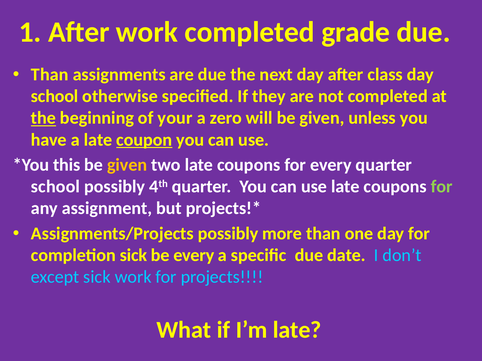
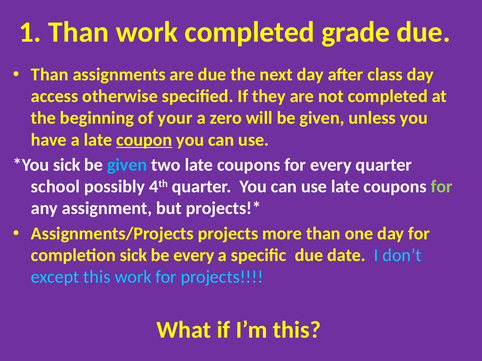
1 After: After -> Than (79, 32)
school: school -> access (55, 96)
the underline: present -> none (43, 118)
this: this -> sick (67, 165)
given colour: yellow -> light blue (127, 165)
Assignments/Projects possibly: possibly -> projects (228, 234)
except sick: sick -> this (97, 277)
I’m late: late -> this (297, 330)
